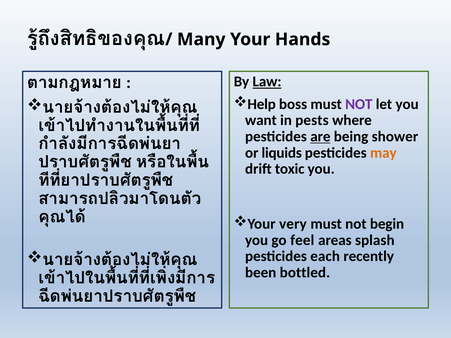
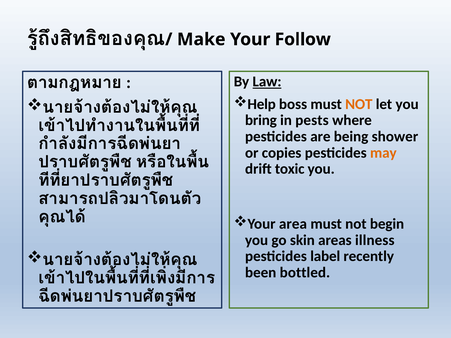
Many: Many -> Make (201, 39)
Hands: Hands -> Follow (303, 39)
NOT colour: purple -> orange (359, 104)
want: want -> bring (261, 120)
are underline: present -> none (320, 137)
liquids: liquids -> copies (282, 153)
very: very -> area (293, 224)
feel: feel -> skin (302, 240)
splash: splash -> illness (375, 240)
each: each -> label (325, 257)
